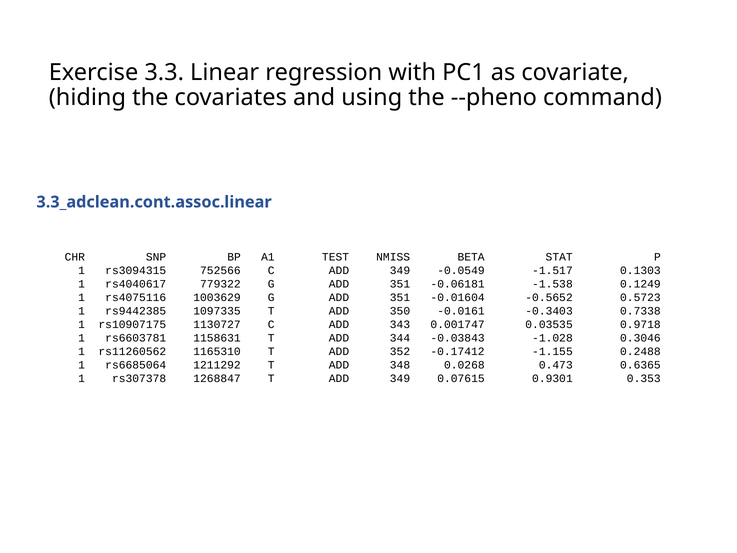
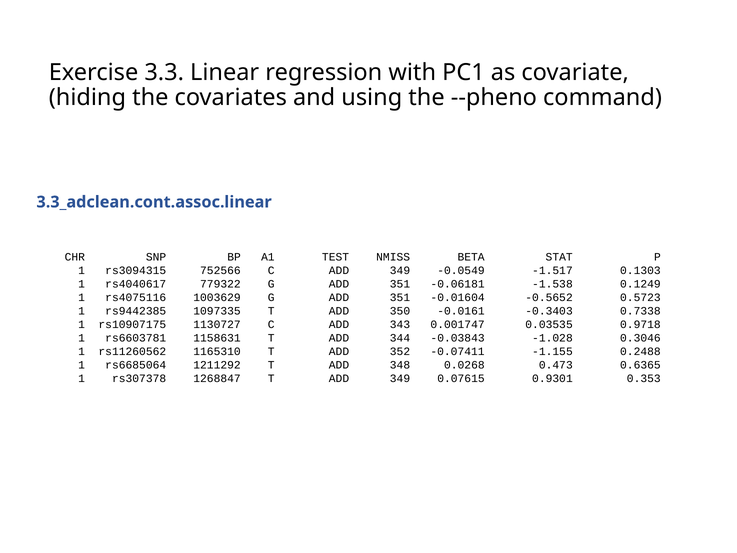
-0.17412: -0.17412 -> -0.07411 (458, 351)
